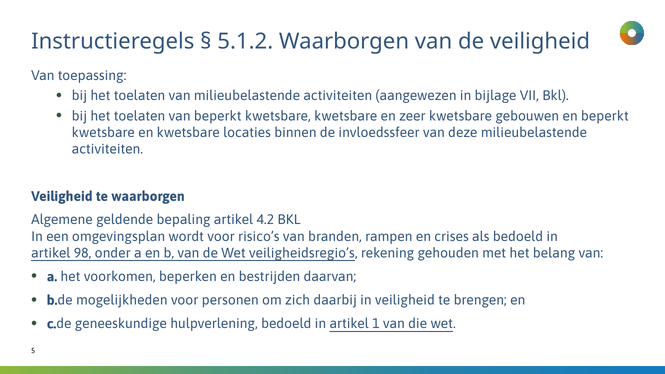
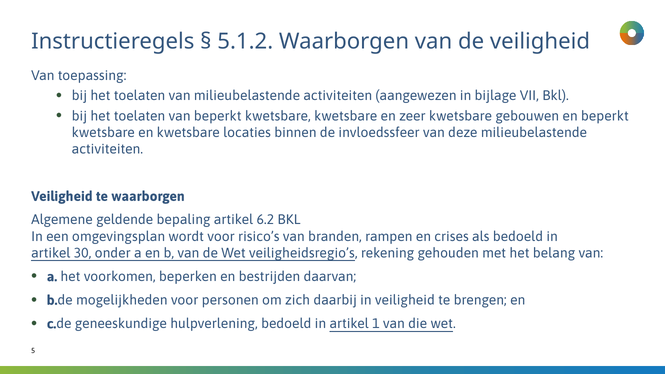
4.2: 4.2 -> 6.2 (265, 220)
98: 98 -> 30 (83, 253)
